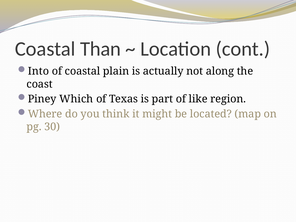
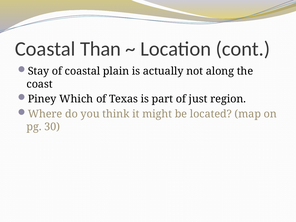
Into: Into -> Stay (39, 71)
like: like -> just (198, 99)
